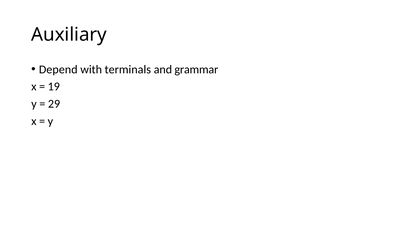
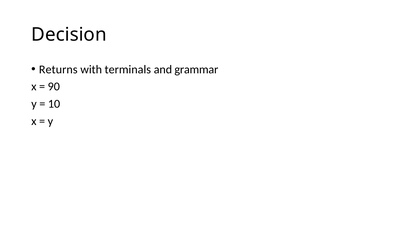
Auxiliary: Auxiliary -> Decision (69, 34)
Depend: Depend -> Returns (58, 69)
19: 19 -> 90 (54, 87)
29: 29 -> 10 (54, 104)
